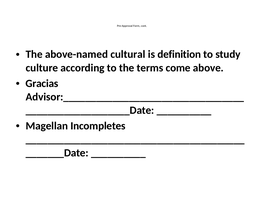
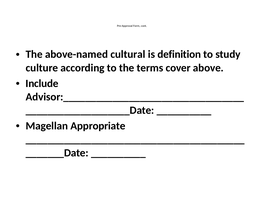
come: come -> cover (178, 68)
Gracias: Gracias -> Include (42, 83)
Incompletes: Incompletes -> Appropriate (98, 126)
